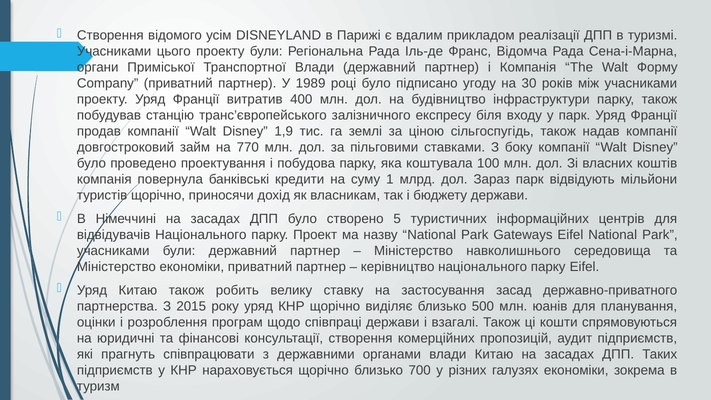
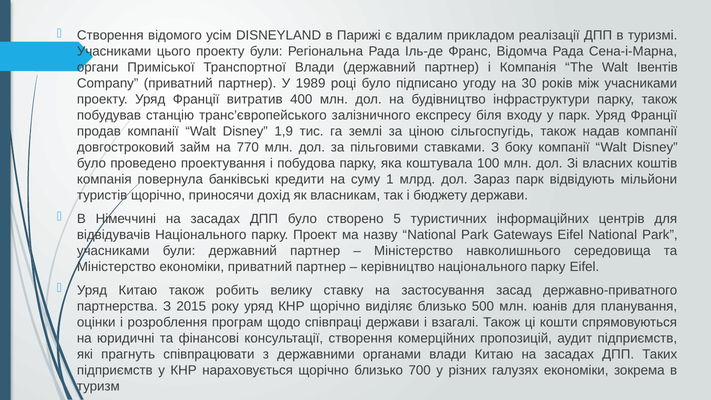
Форму: Форму -> Івентів (657, 67)
